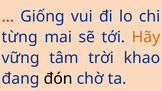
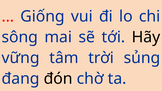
từng: từng -> sông (20, 37)
Hãy colour: orange -> black (146, 37)
khao: khao -> sủng (142, 58)
